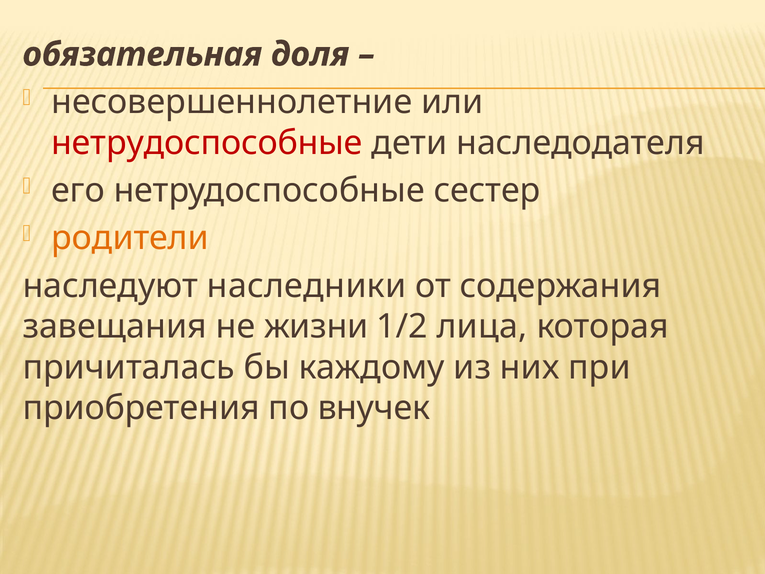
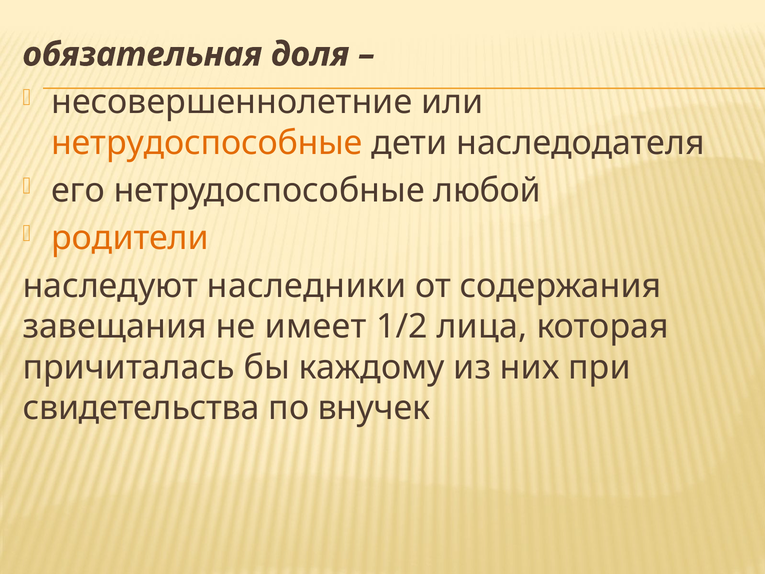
нетрудоспособные colour: red -> orange (207, 143)
сестер: сестер -> любой (487, 190)
жизни: жизни -> имеет (316, 326)
приобретения: приобретения -> свидетельства (141, 408)
